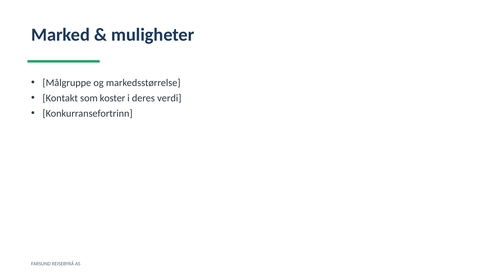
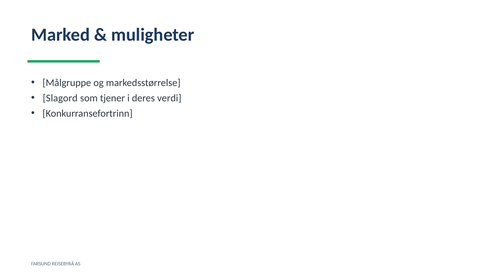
Kontakt: Kontakt -> Slagord (60, 98)
koster: koster -> tjener (112, 98)
